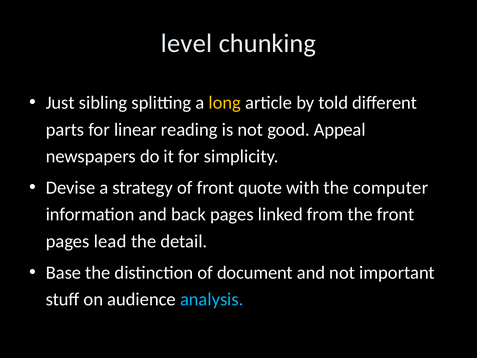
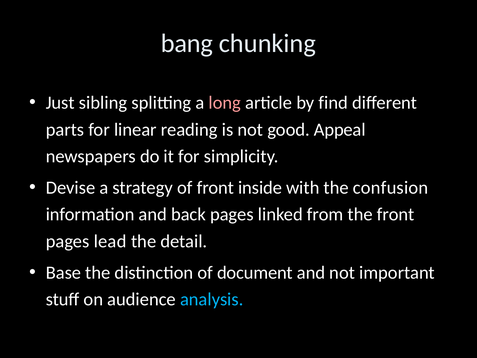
level: level -> bang (187, 43)
long colour: yellow -> pink (225, 103)
told: told -> find (333, 103)
quote: quote -> inside (260, 188)
computer: computer -> confusion (391, 188)
